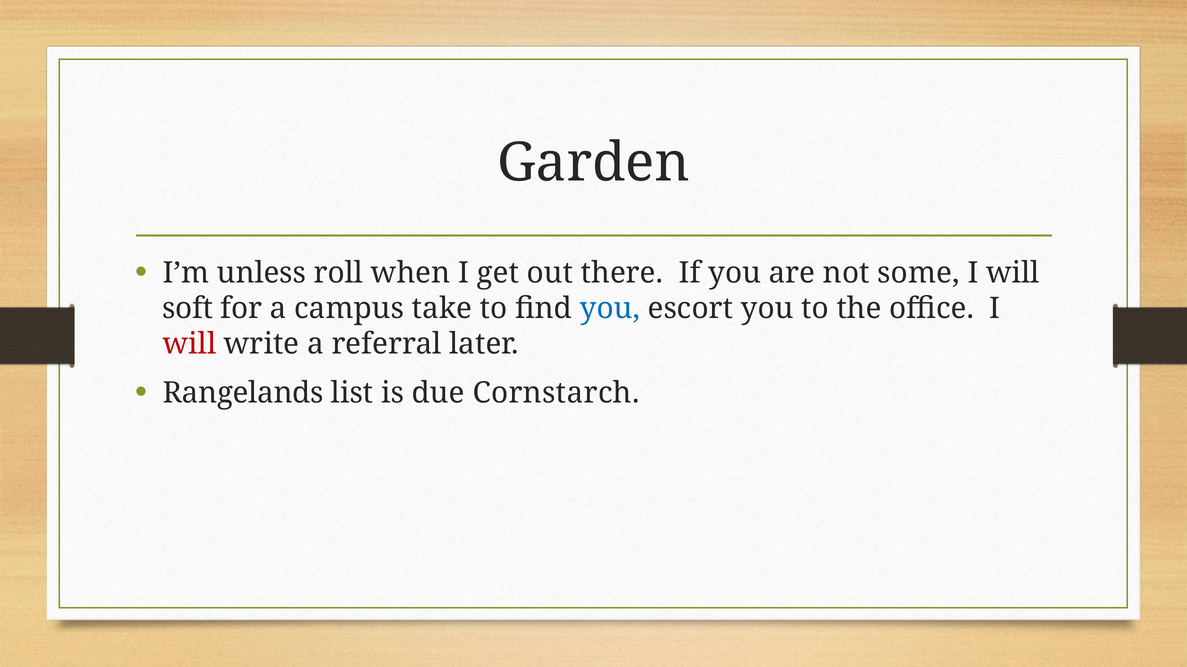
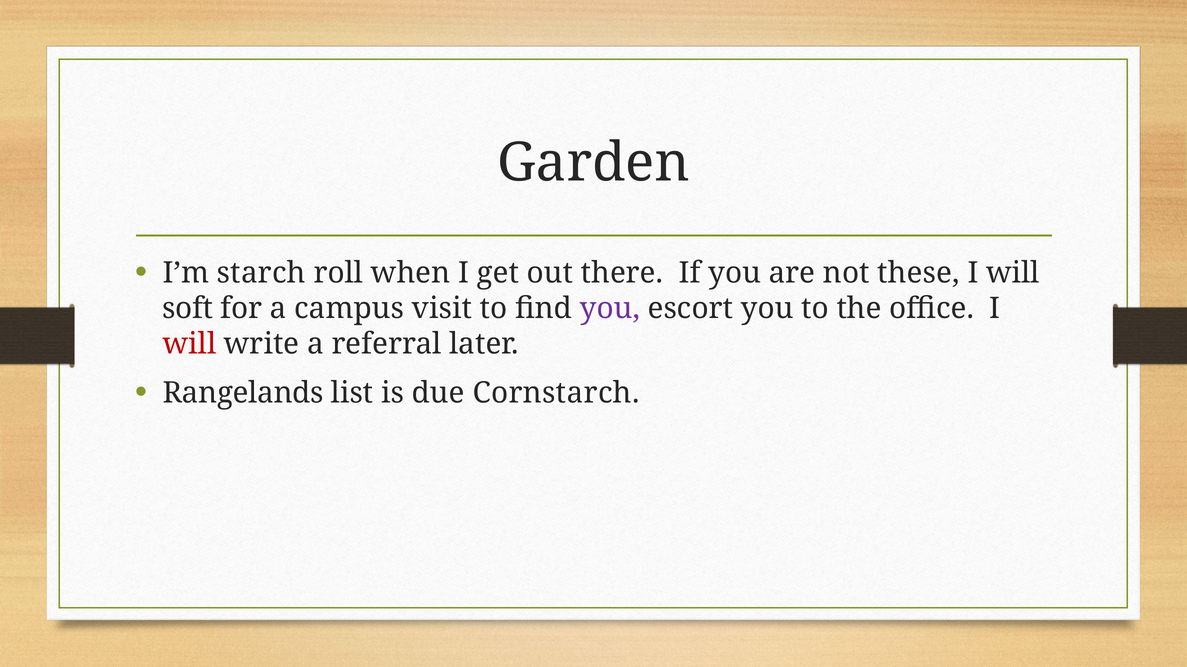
unless: unless -> starch (261, 273)
some: some -> these (919, 273)
take: take -> visit (442, 309)
you colour: blue -> purple (610, 309)
